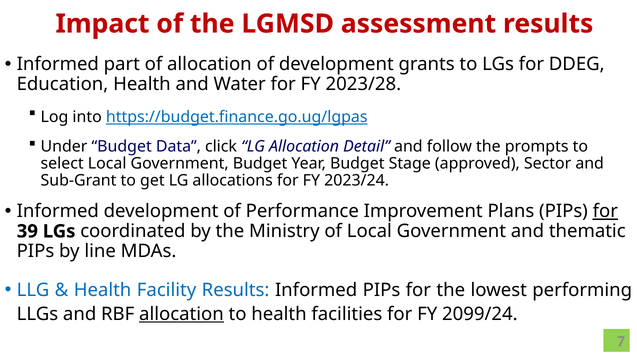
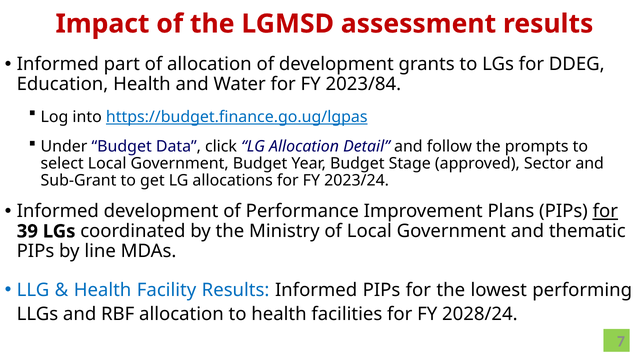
2023/28: 2023/28 -> 2023/84 (363, 84)
allocation underline: present -> none (181, 314)
2099/24: 2099/24 -> 2028/24 (480, 314)
